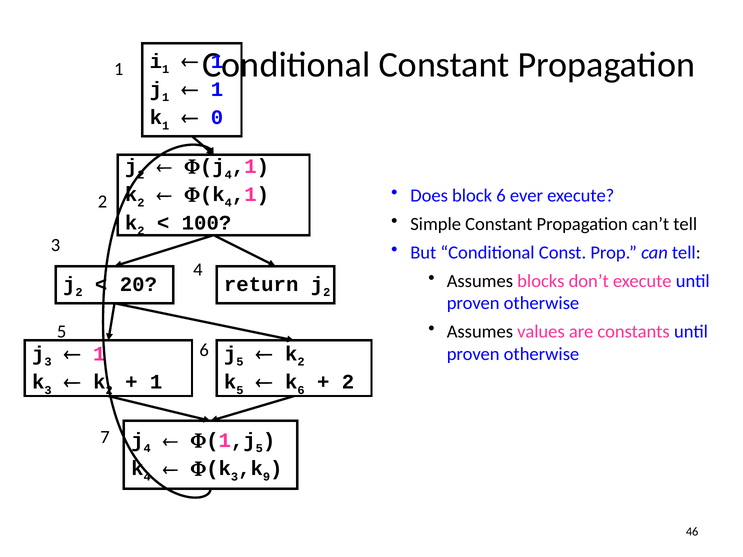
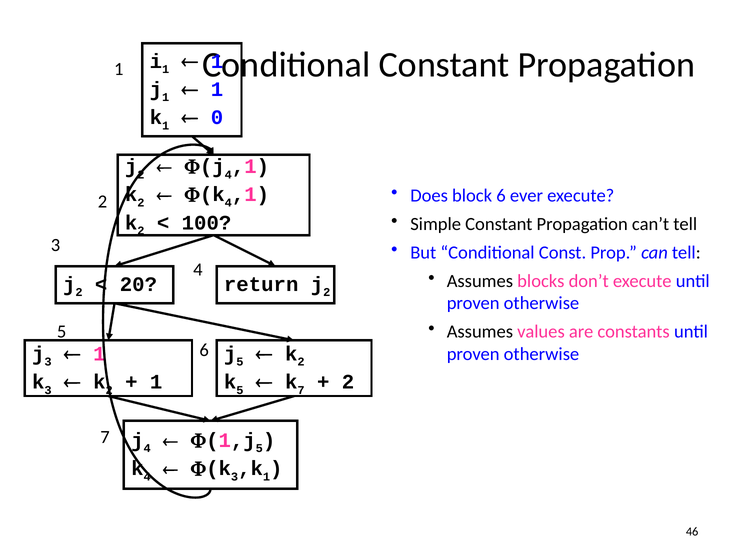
6: 6 -> 7 (301, 390)
9: 9 -> 1 (266, 477)
